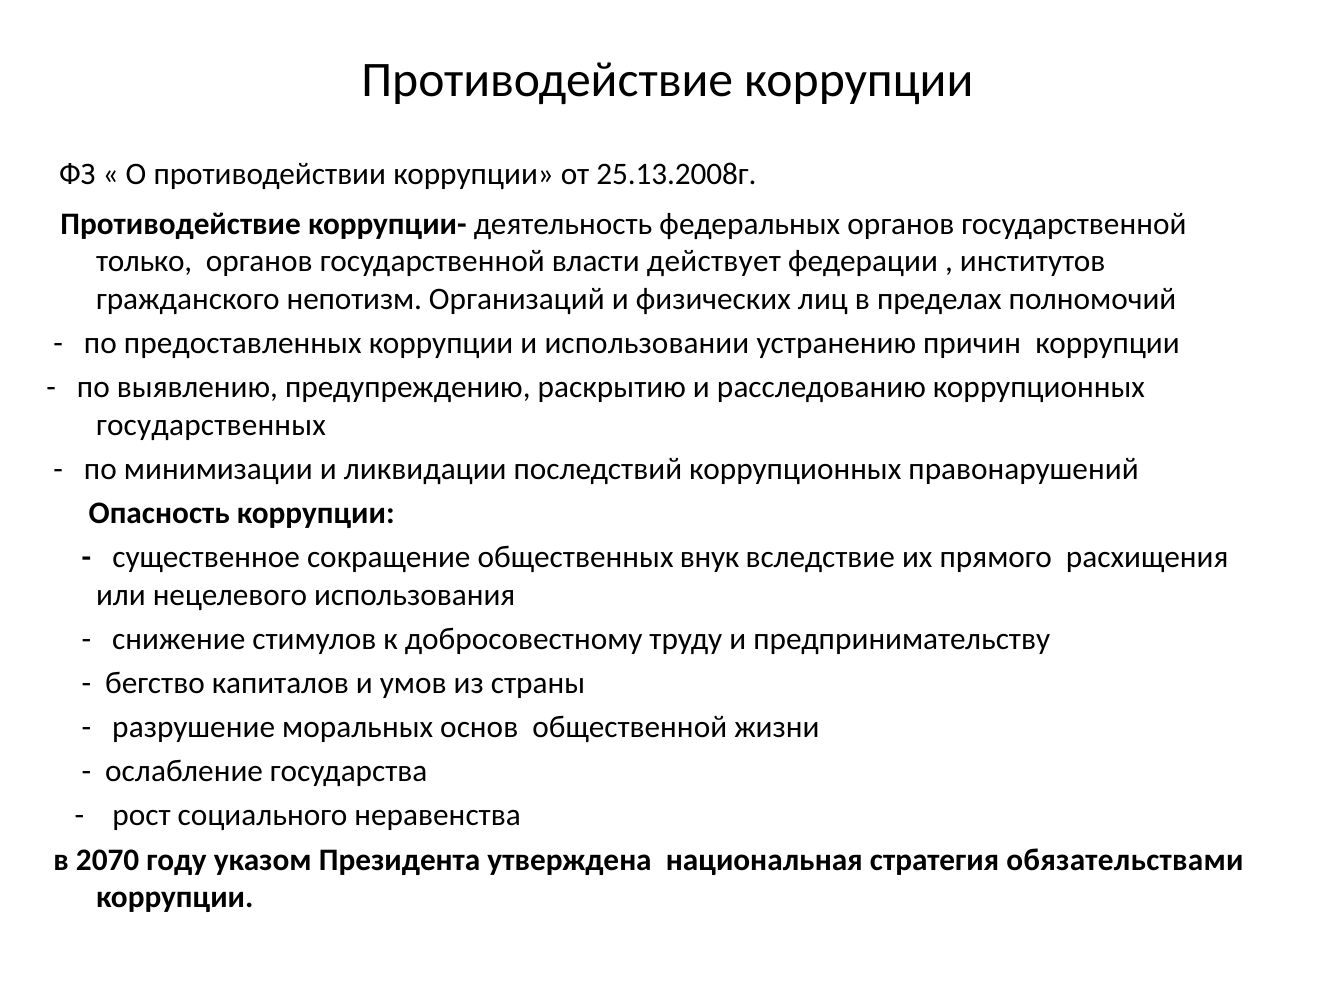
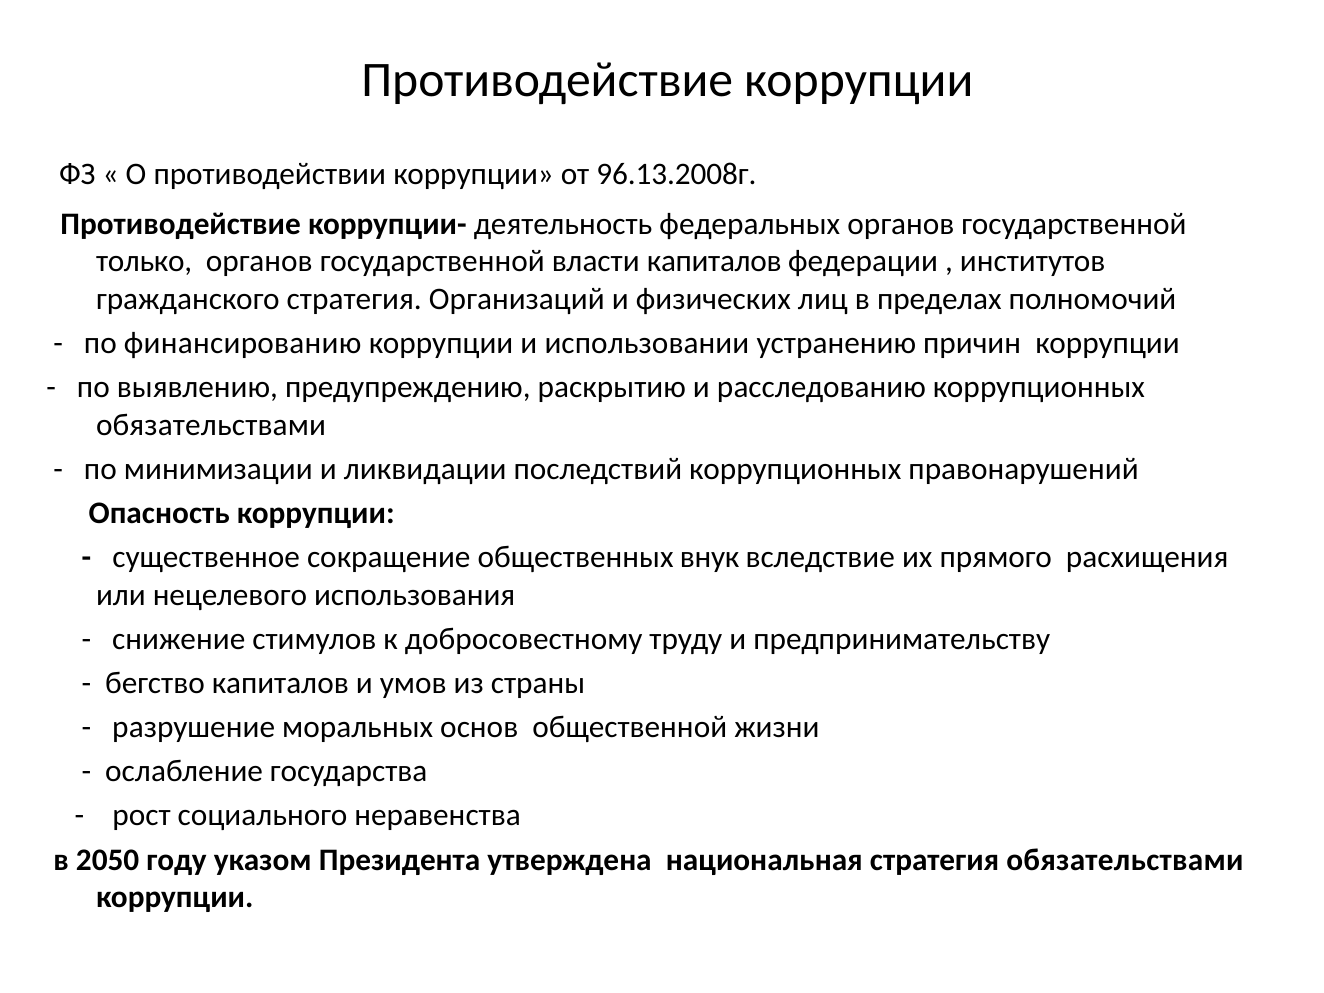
25.13.2008г: 25.13.2008г -> 96.13.2008г (676, 175)
власти действует: действует -> капиталов (714, 262)
гражданского непотизм: непотизм -> стратегия (354, 299)
предоставленных: предоставленных -> финансированию (243, 343)
государственных: государственных -> обязательствами (211, 425)
2070: 2070 -> 2050 (108, 860)
